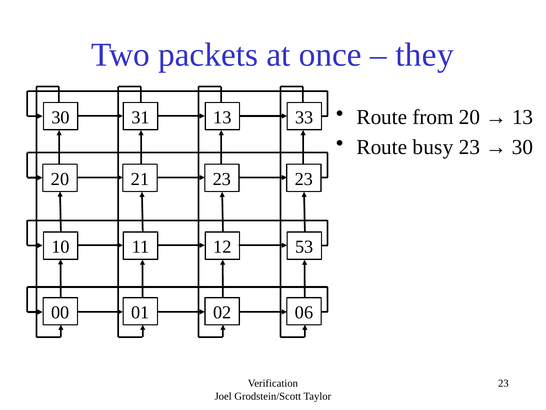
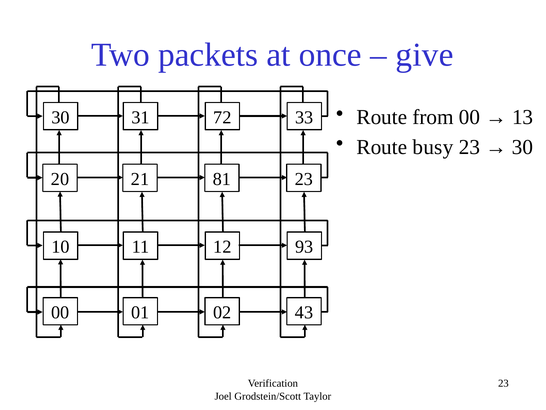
they: they -> give (425, 55)
from 20: 20 -> 00 (470, 117)
31 13: 13 -> 72 (222, 117)
21 23: 23 -> 81 (222, 179)
53: 53 -> 93 (304, 247)
06: 06 -> 43 (304, 312)
